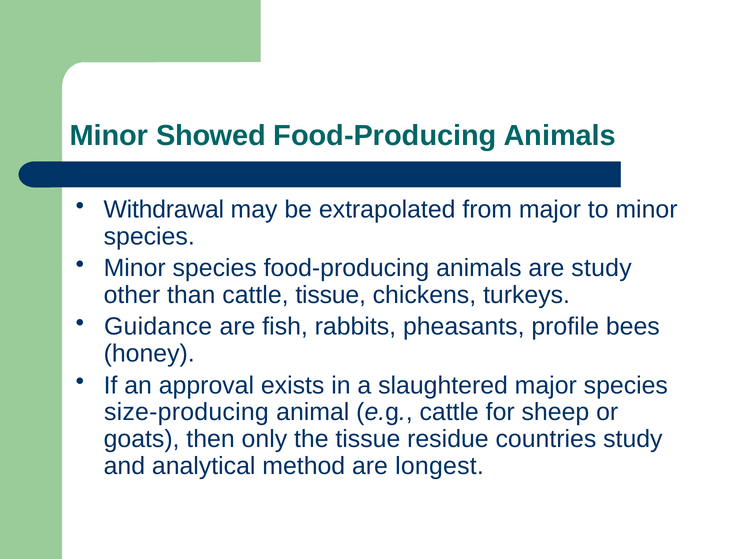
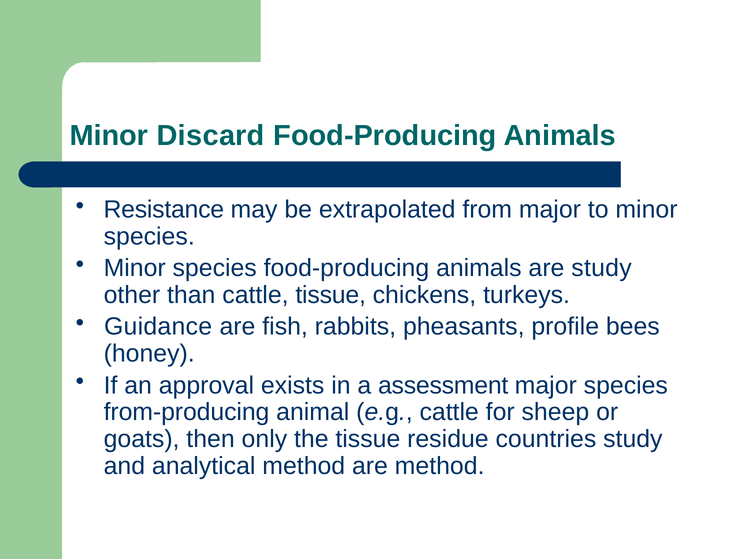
Showed: Showed -> Discard (211, 136)
Withdrawal: Withdrawal -> Resistance (164, 209)
slaughtered: slaughtered -> assessment (443, 385)
size-producing: size-producing -> from-producing (187, 412)
are longest: longest -> method (440, 466)
